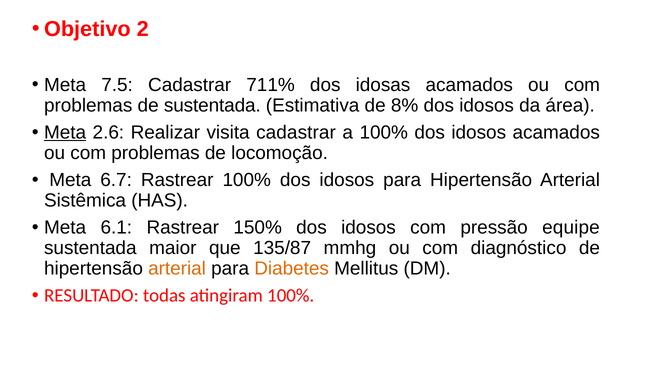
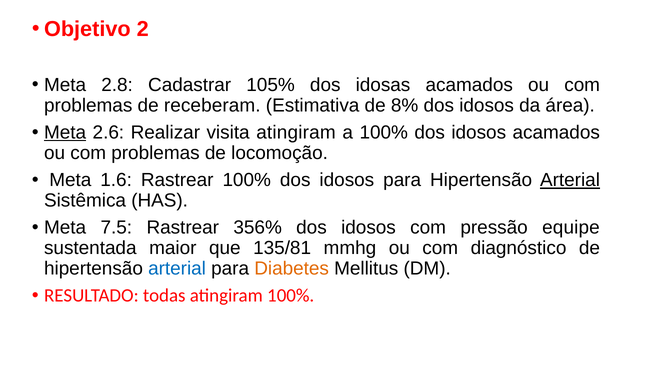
7.5: 7.5 -> 2.8 (117, 85)
711%: 711% -> 105% (271, 85)
de sustentada: sustentada -> receberam (212, 106)
visita cadastrar: cadastrar -> atingiram (296, 133)
6.7: 6.7 -> 1.6 (116, 180)
Arterial underline: none -> present (570, 180)
6.1: 6.1 -> 7.5 (116, 228)
150%: 150% -> 356% (258, 228)
135/87: 135/87 -> 135/81 (282, 248)
arterial colour: orange -> blue (177, 269)
